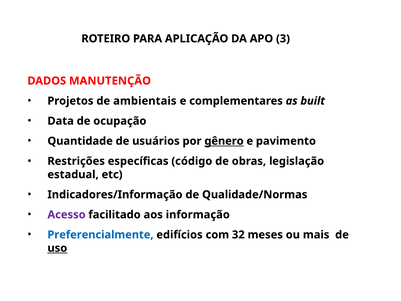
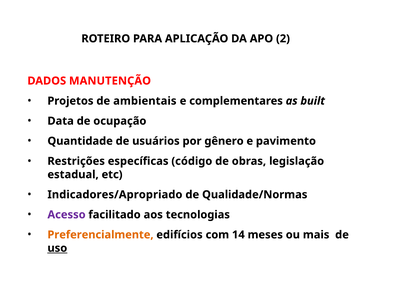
3: 3 -> 2 (283, 39)
gênero underline: present -> none (224, 141)
Indicadores/Informação: Indicadores/Informação -> Indicadores/Apropriado (115, 194)
informação: informação -> tecnologias (198, 214)
Preferencialmente colour: blue -> orange (100, 235)
32: 32 -> 14 (238, 235)
